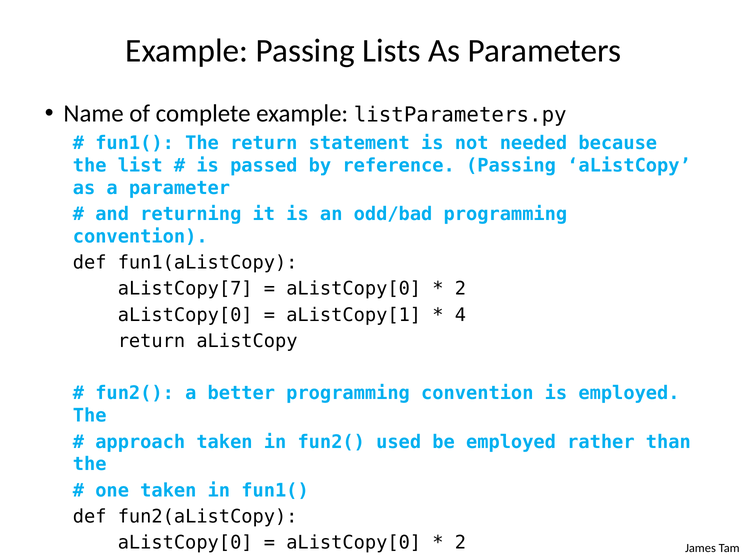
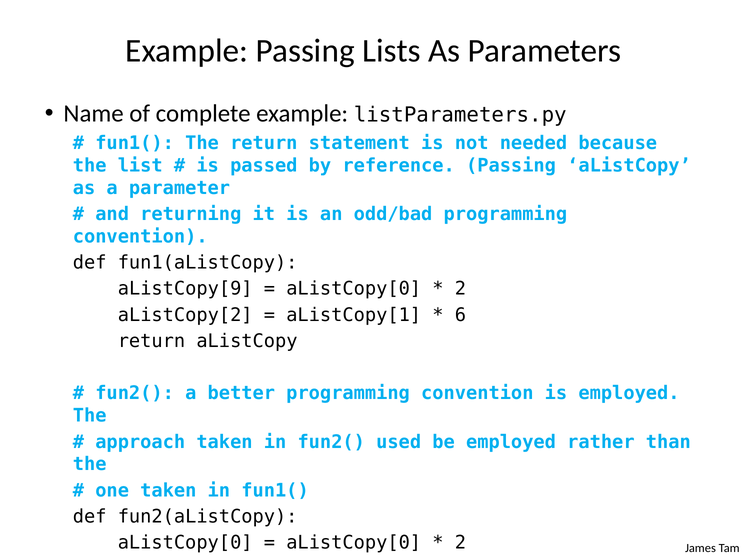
aListCopy[7: aListCopy[7 -> aListCopy[9 (185, 289)
aListCopy[0: aListCopy[0 -> aListCopy[2 (185, 315)
4: 4 -> 6 (460, 315)
